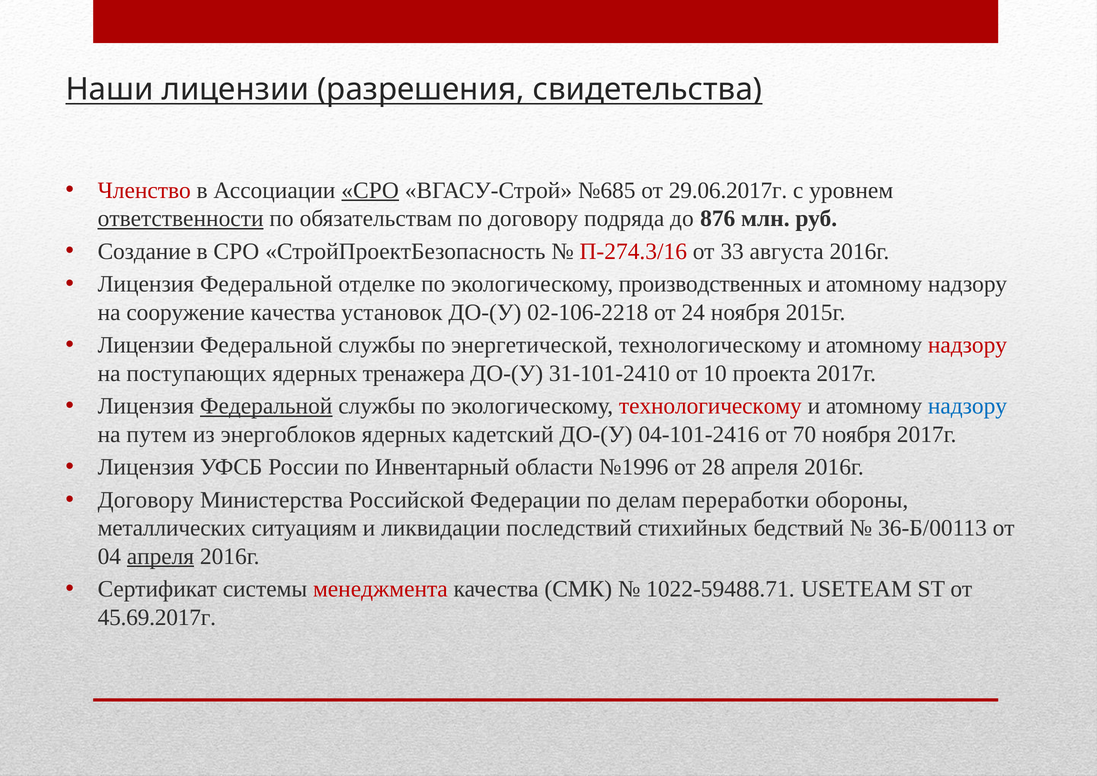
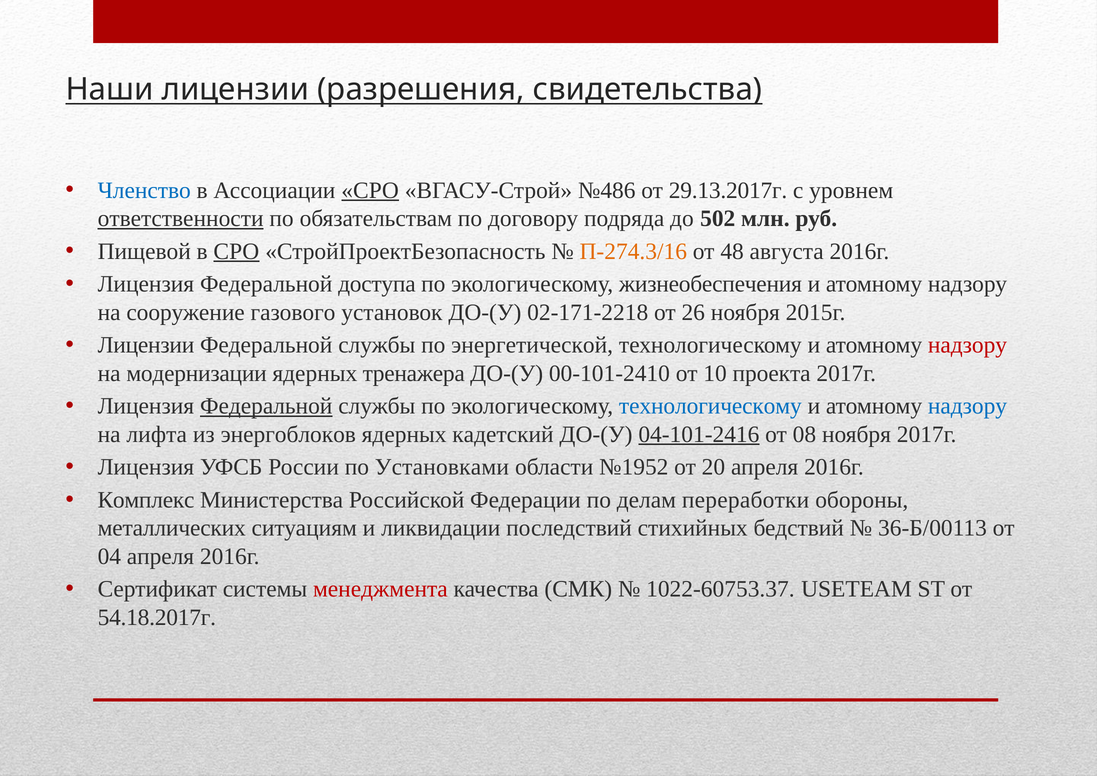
Членство colour: red -> blue (144, 190)
№685: №685 -> №486 (607, 190)
29.06.2017г: 29.06.2017г -> 29.13.2017г (728, 190)
876: 876 -> 502 (718, 218)
Создание: Создание -> Пищевой (144, 251)
СРО underline: none -> present (236, 251)
П-274.3/16 colour: red -> orange (633, 251)
33: 33 -> 48 (732, 251)
отделке: отделке -> доступа (377, 284)
производственных: производственных -> жизнеобеспечения (710, 284)
сооружение качества: качества -> газового (293, 312)
02-106-2218: 02-106-2218 -> 02-171-2218 (588, 312)
24: 24 -> 26 (693, 312)
поступающих: поступающих -> модернизации (197, 373)
31-101-2410: 31-101-2410 -> 00-101-2410 (609, 373)
технологическому colour: red -> blue (710, 406)
путем: путем -> лифта (157, 434)
04-101-2416 underline: none -> present (699, 434)
70: 70 -> 08 (804, 434)
Инвентарный: Инвентарный -> Установками (442, 467)
№1996: №1996 -> №1952 (634, 467)
28: 28 -> 20 (713, 467)
Договору: Договору -> Комплекс (146, 500)
апреля underline: present -> none (160, 556)
1022-59488.71: 1022-59488.71 -> 1022-60753.37 (720, 589)
45.69.2017г: 45.69.2017г -> 54.18.2017г (157, 617)
